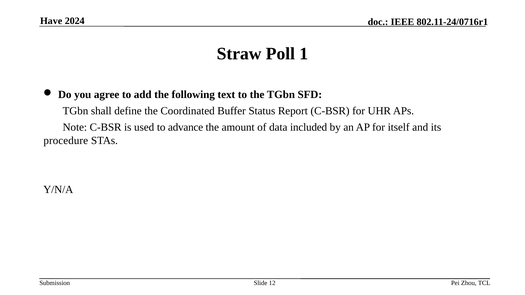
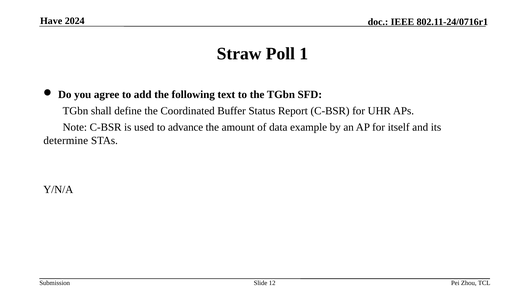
included: included -> example (309, 127)
procedure: procedure -> determine (66, 141)
